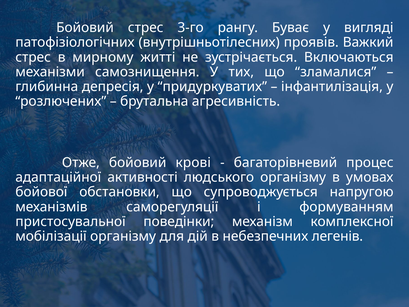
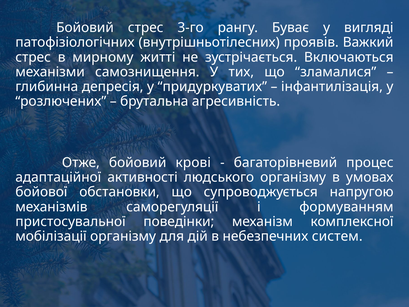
легенів: легенів -> систем (337, 236)
